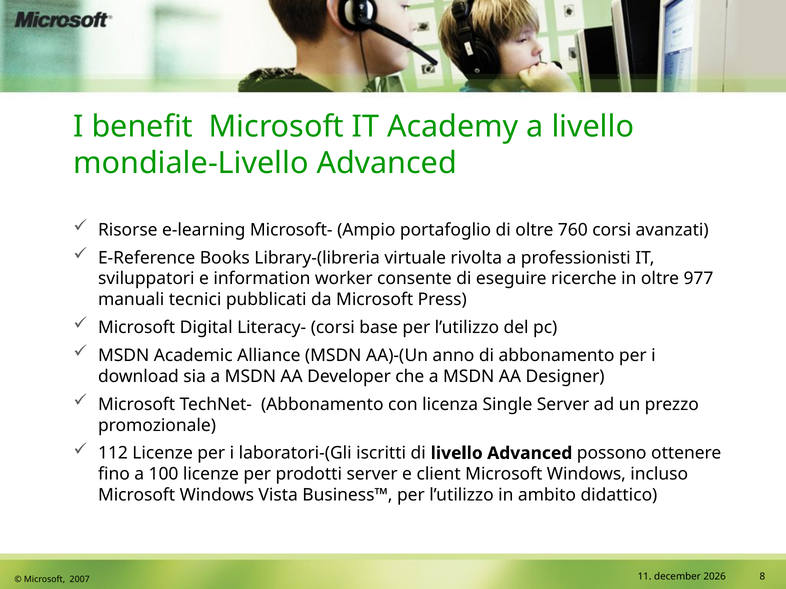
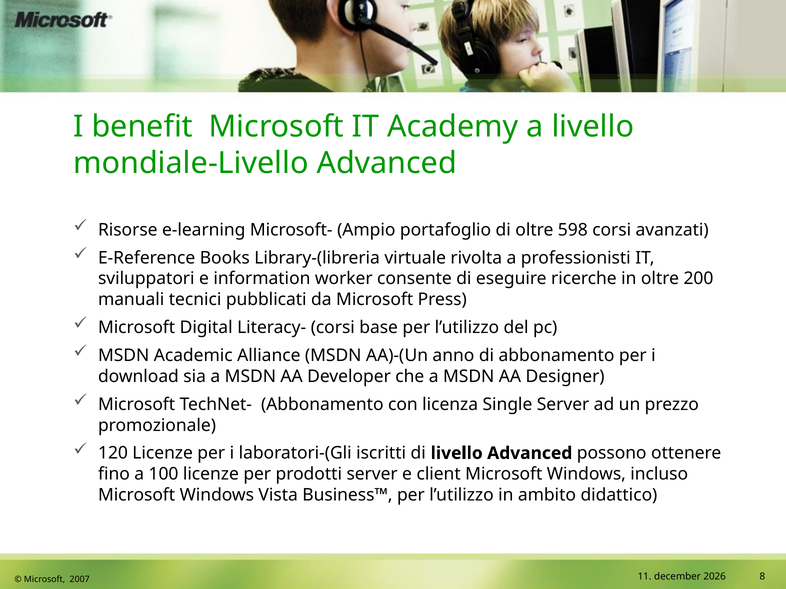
760: 760 -> 598 (573, 230)
977: 977 -> 200 (698, 279)
112: 112 -> 120 (113, 454)
